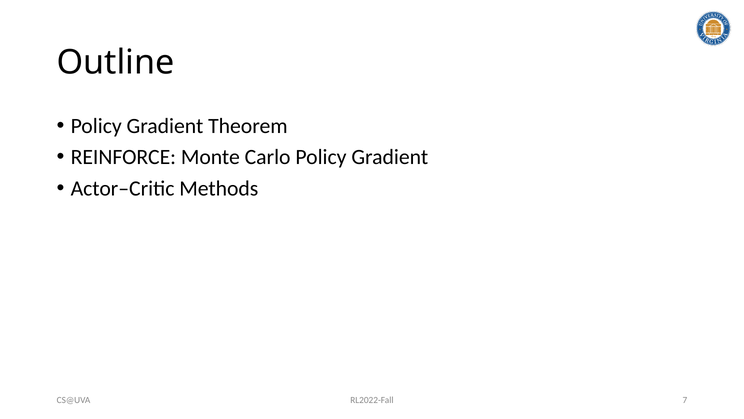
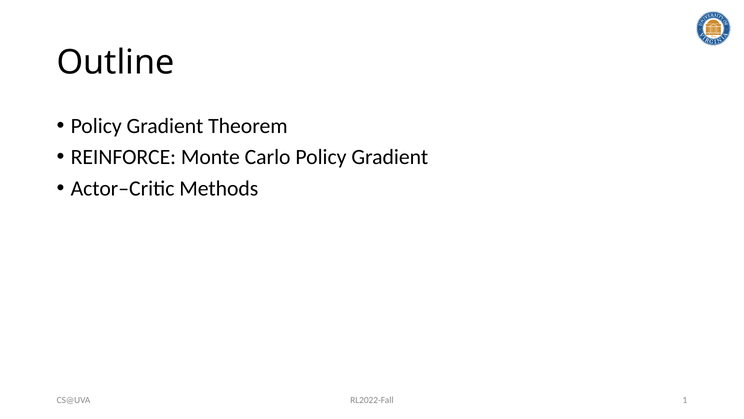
7: 7 -> 1 (685, 400)
